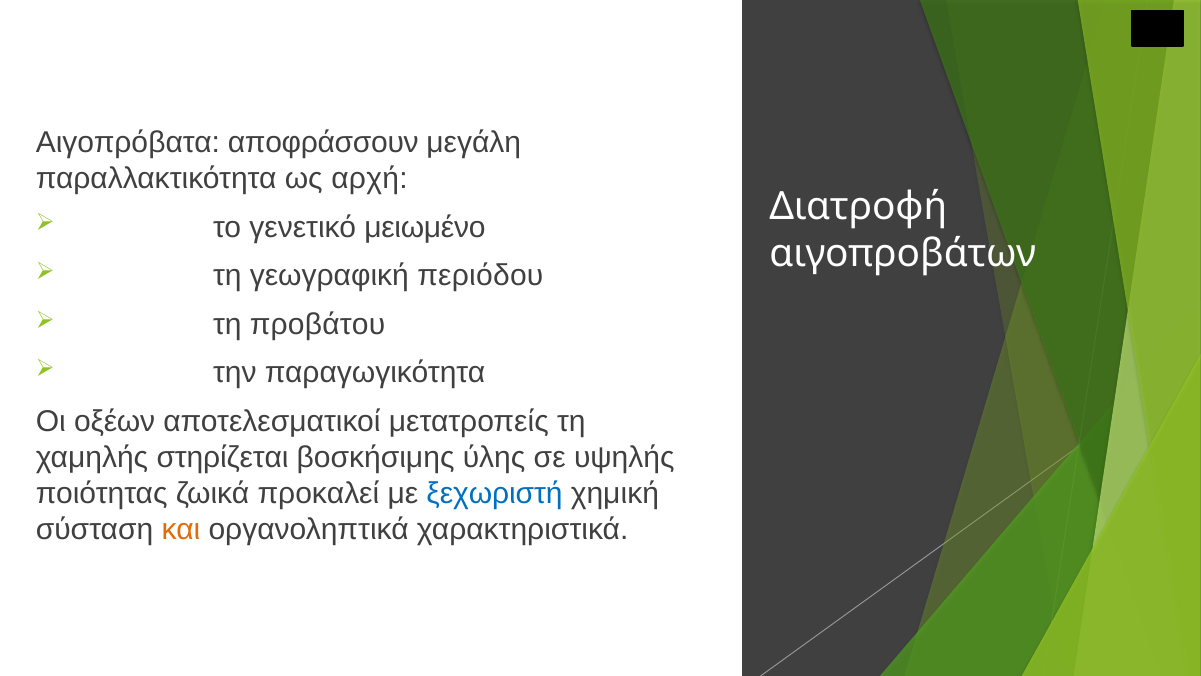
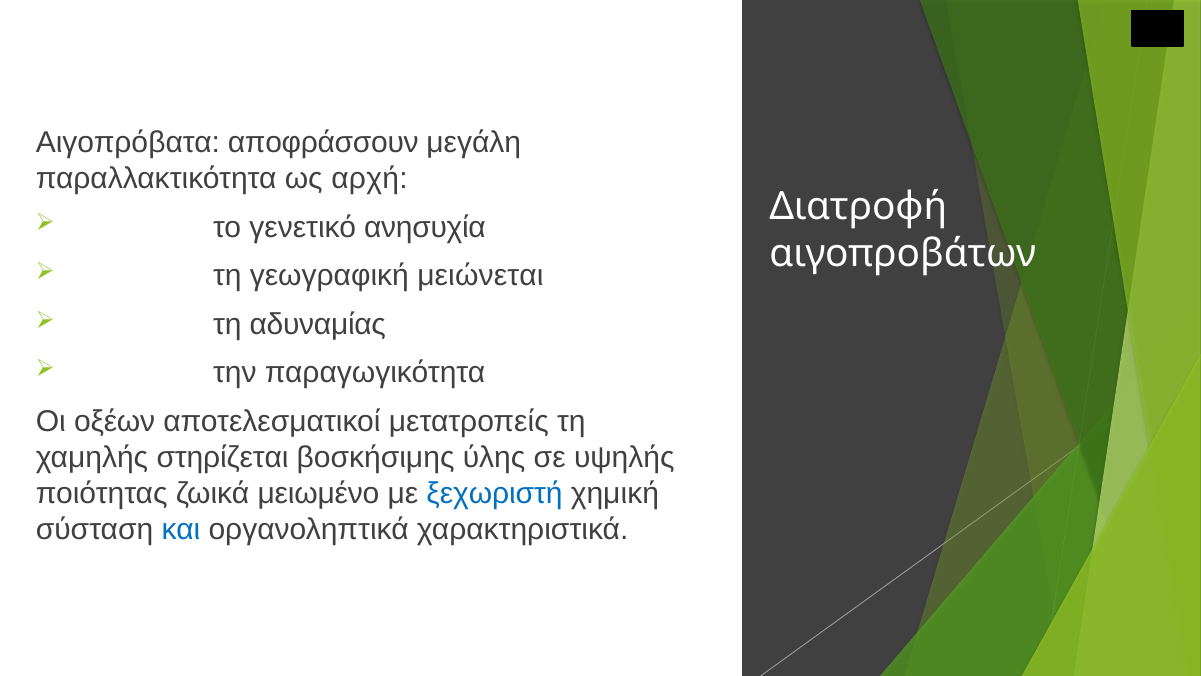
μειωμένο: μειωμένο -> ανησυχία (425, 227)
περιόδου: περιόδου -> μειώνεται (480, 276)
προβάτου: προβάτου -> αδυναμίας (318, 324)
προκαλεί: προκαλεί -> μειωμένο (318, 493)
και colour: orange -> blue (181, 529)
